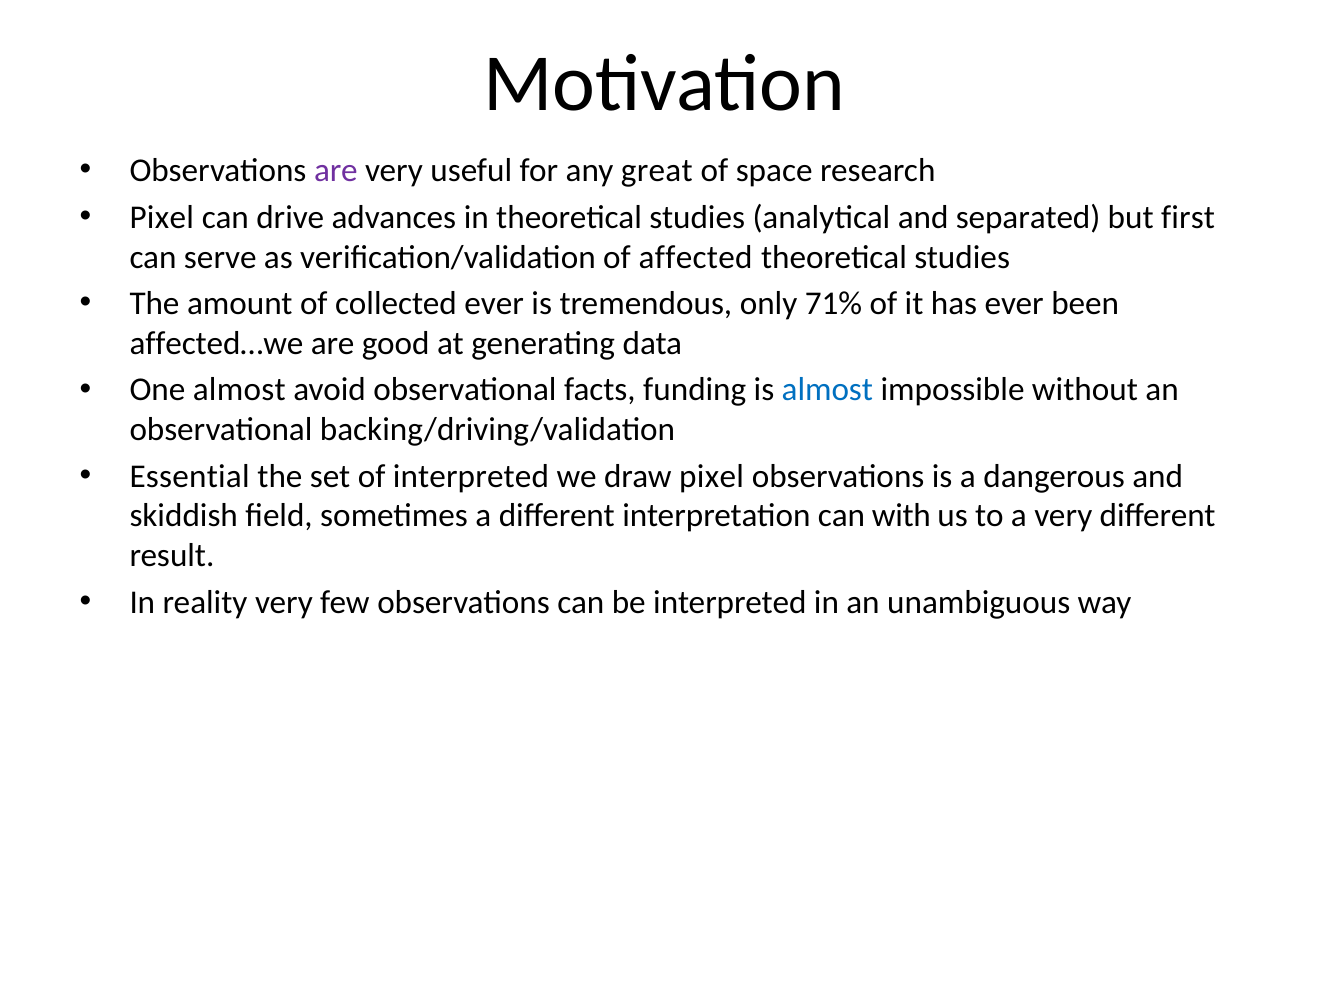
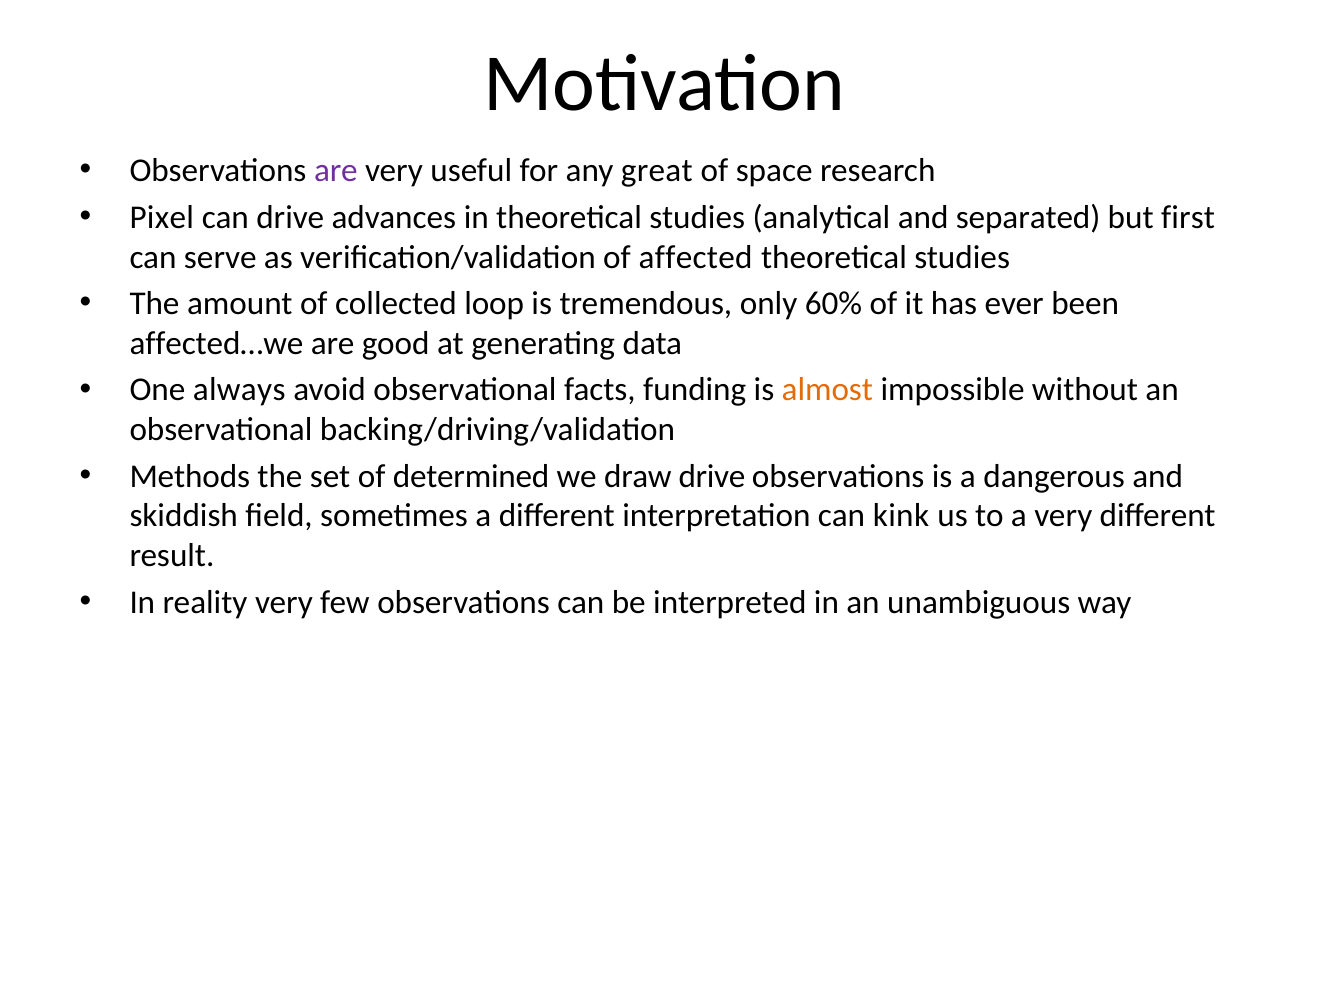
collected ever: ever -> loop (494, 304)
71%: 71% -> 60% (833, 304)
One almost: almost -> always (239, 390)
almost colour: blue -> orange (827, 390)
Essential: Essential -> Methods (190, 476)
of interpreted: interpreted -> determined (471, 476)
draw pixel: pixel -> drive (712, 476)
with: with -> kink (901, 516)
